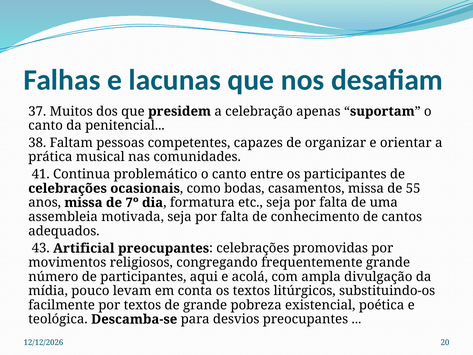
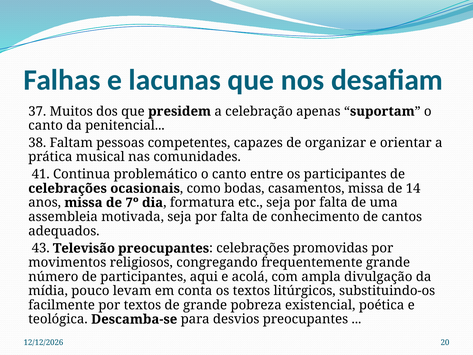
55: 55 -> 14 (413, 188)
Artificial: Artificial -> Televisão (84, 248)
